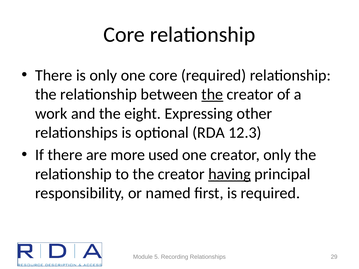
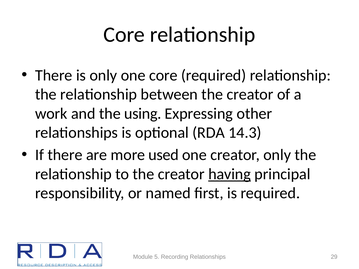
the underline: present -> none (212, 94)
eight: eight -> using (143, 114)
12.3: 12.3 -> 14.3 (245, 133)
